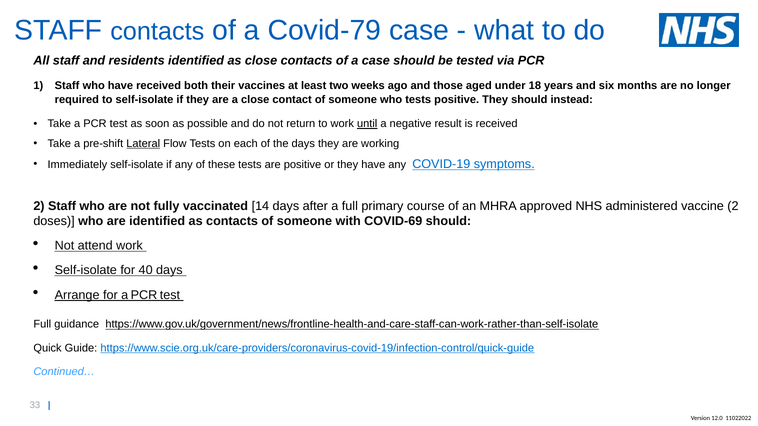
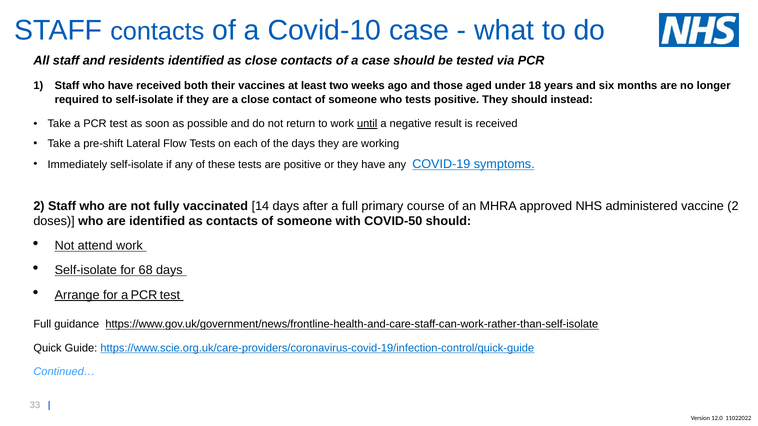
Covid-79: Covid-79 -> Covid-10 (324, 30)
Lateral underline: present -> none (143, 144)
COVID-69: COVID-69 -> COVID-50 (393, 221)
40: 40 -> 68 (146, 270)
